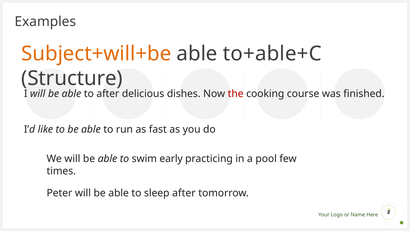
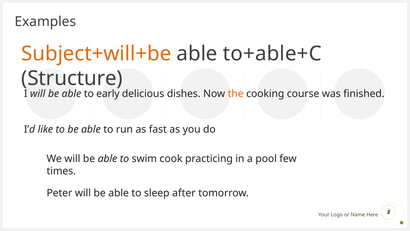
to after: after -> early (108, 94)
the colour: red -> orange (236, 94)
early: early -> cook (171, 159)
